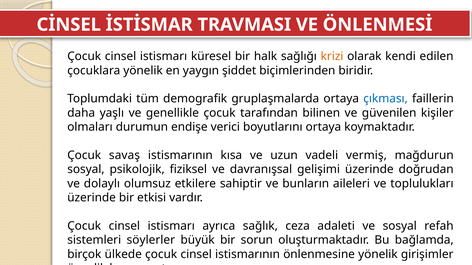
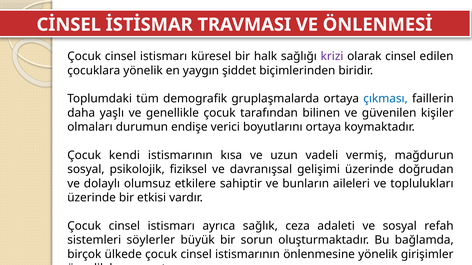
krizi colour: orange -> purple (332, 56)
olarak kendi: kendi -> cinsel (401, 56)
savaş: savaş -> kendi (124, 156)
